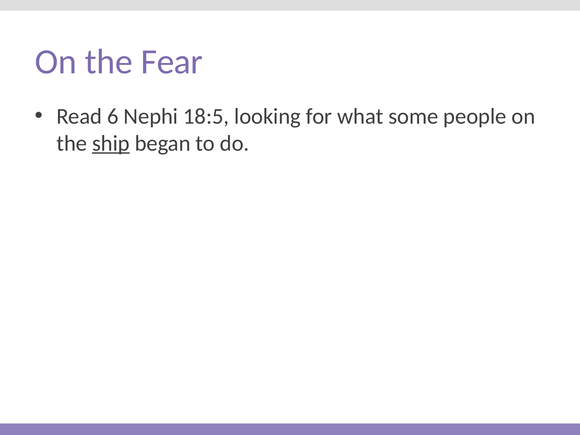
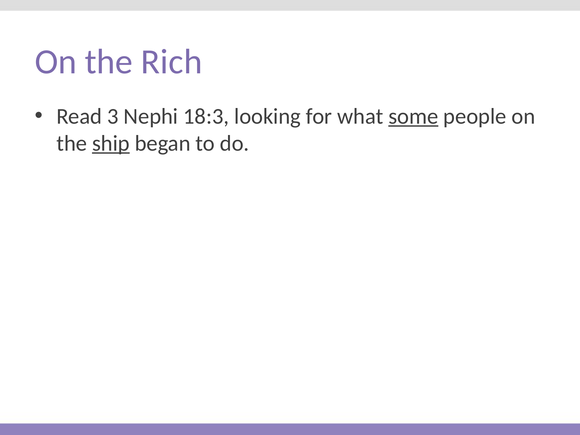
Fear: Fear -> Rich (172, 62)
6: 6 -> 3 (113, 116)
18:5: 18:5 -> 18:3 (206, 116)
some underline: none -> present (413, 116)
